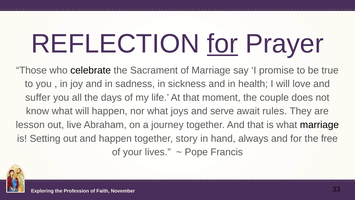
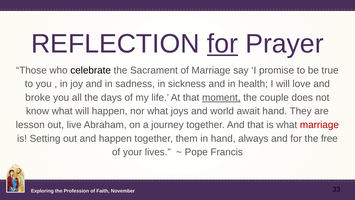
suffer: suffer -> broke (38, 97)
moment underline: none -> present (221, 97)
serve: serve -> world (222, 111)
await rules: rules -> hand (275, 111)
marriage colour: black -> red (319, 125)
story: story -> them (187, 138)
